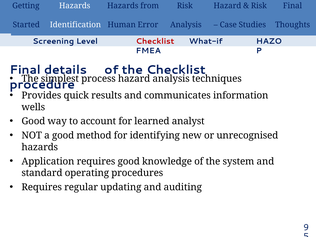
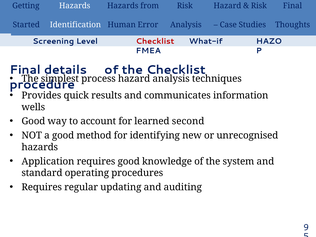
analyst: analyst -> second (188, 121)
